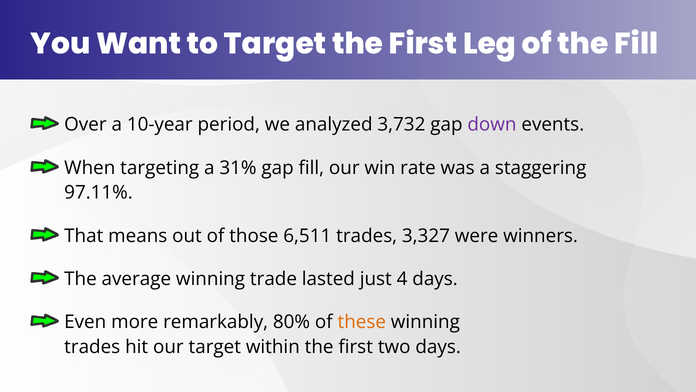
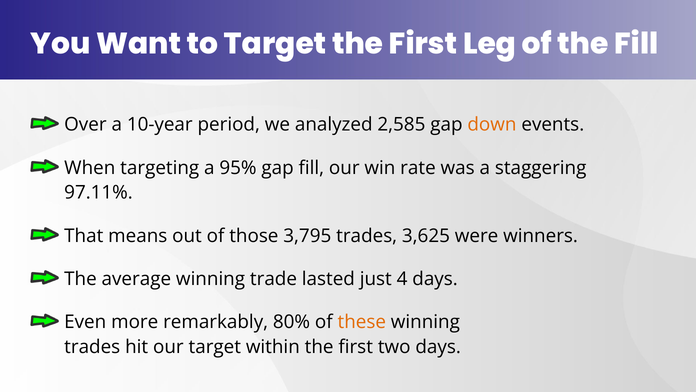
3,732: 3,732 -> 2,585 (401, 125)
down colour: purple -> orange (492, 125)
31%: 31% -> 95% (238, 168)
6,511: 6,511 -> 3,795 (307, 236)
3,327: 3,327 -> 3,625 (426, 236)
